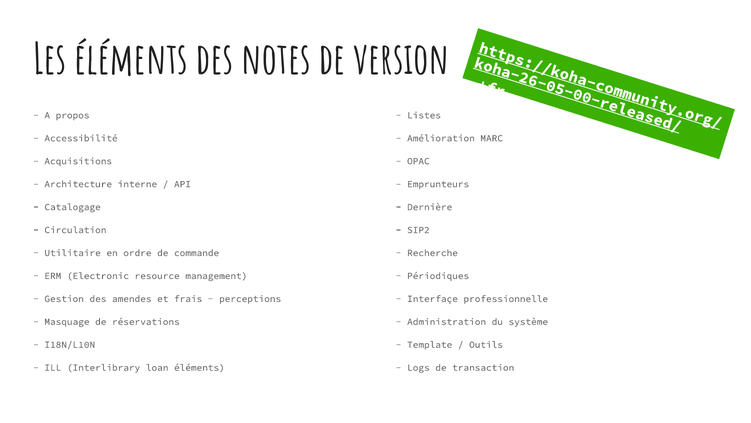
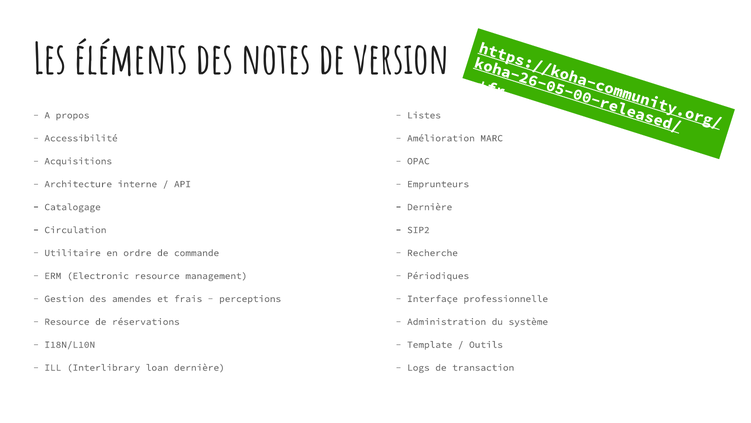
Masquage: Masquage -> Resource (67, 321)
loan éléments: éléments -> dernière (199, 367)
